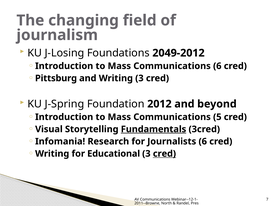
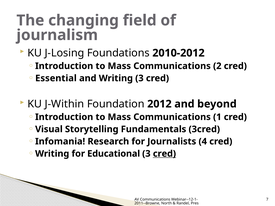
2049-2012: 2049-2012 -> 2010-2012 (178, 53)
Communications 6: 6 -> 2 (217, 66)
Pittsburg: Pittsburg -> Essential (56, 78)
J-Spring: J-Spring -> J-Within (64, 104)
5: 5 -> 1 (217, 117)
Fundamentals underline: present -> none (154, 129)
Journalists 6: 6 -> 4 (203, 142)
